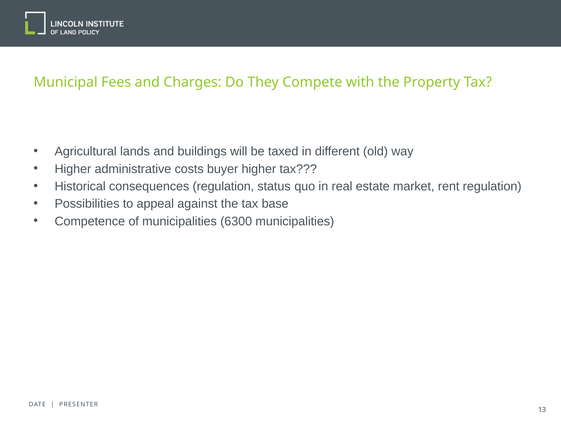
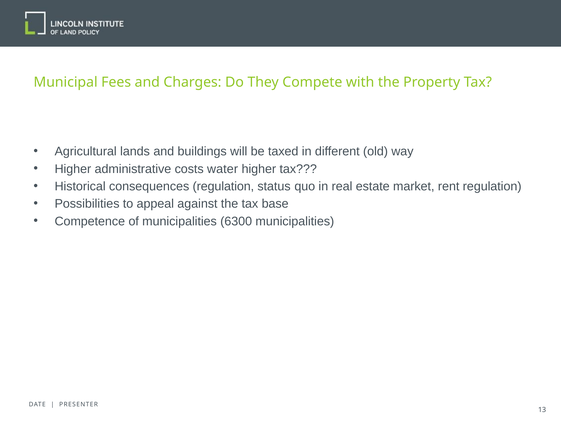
buyer: buyer -> water (223, 169)
